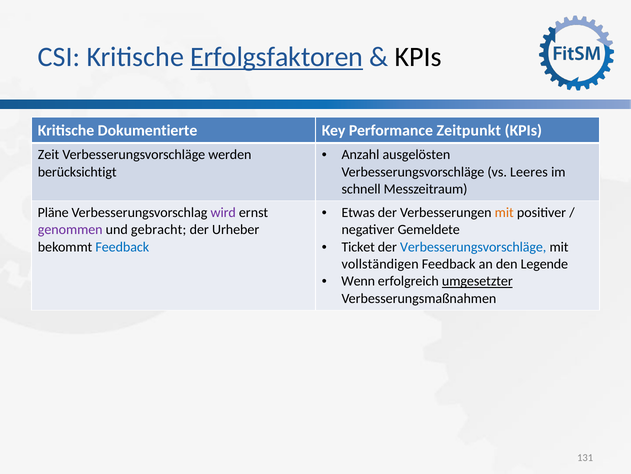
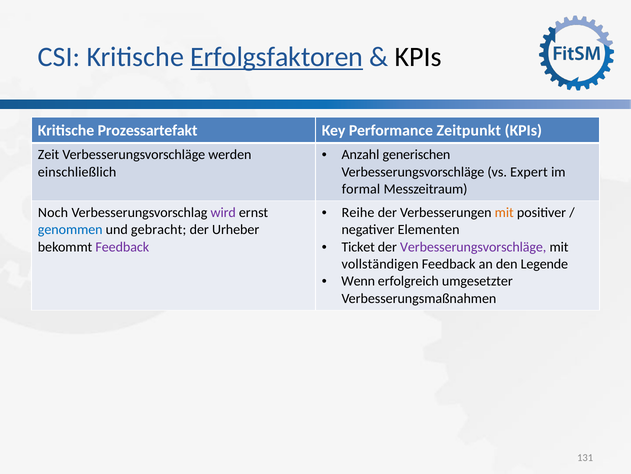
Dokumentierte: Dokumentierte -> Prozessartefakt (148, 130)
ausgelösten: ausgelösten -> generischen (416, 155)
berücksichtigt: berücksichtigt -> einschließlich (77, 172)
Leeres: Leeres -> Expert (529, 172)
schnell: schnell -> formal (361, 189)
Etwas: Etwas -> Reihe (358, 212)
Pläne: Pläne -> Noch (53, 212)
genommen colour: purple -> blue (70, 229)
Gemeldete: Gemeldete -> Elementen (429, 229)
Verbesserungsvorschläge colour: blue -> purple (473, 247)
Feedback colour: blue -> purple (122, 247)
umgesetzter underline: present -> none (477, 281)
